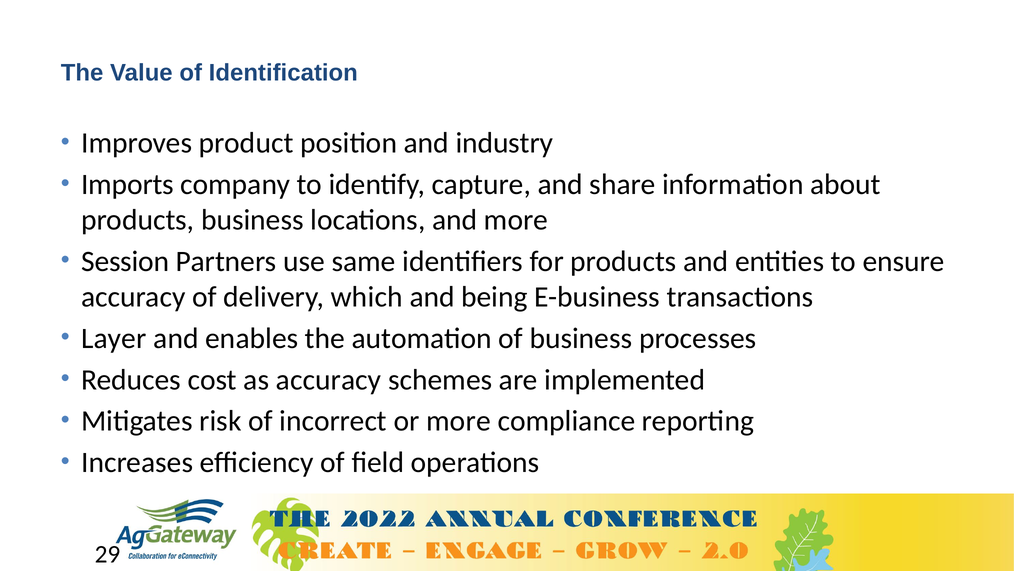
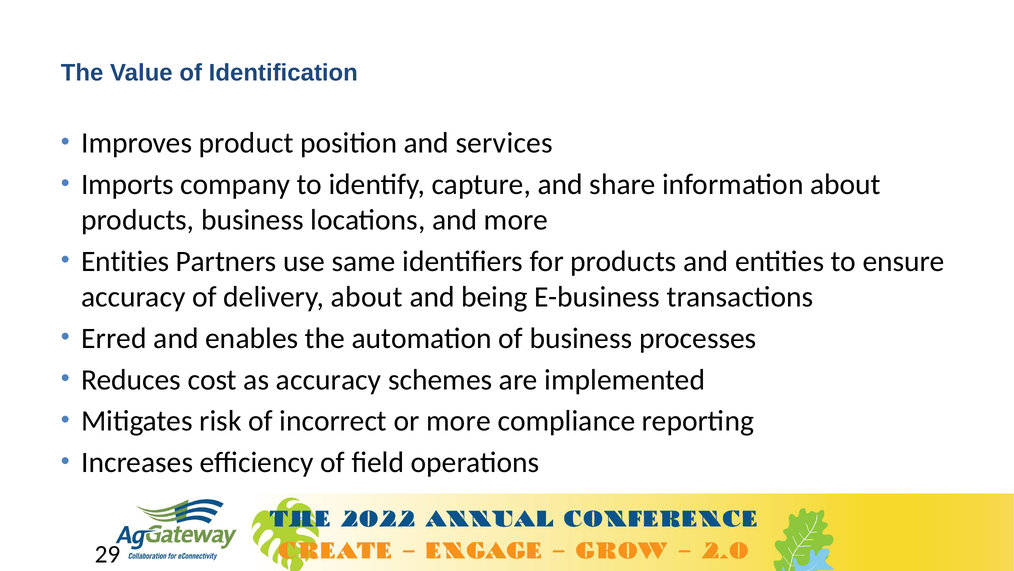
industry: industry -> services (504, 143)
Session: Session -> Entities (125, 261)
delivery which: which -> about (367, 297)
Layer: Layer -> Erred (114, 338)
